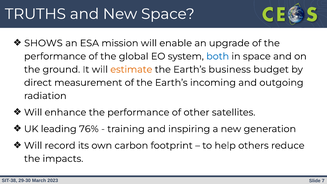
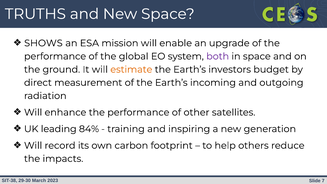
both colour: blue -> purple (218, 56)
business: business -> investors (230, 69)
76%: 76% -> 84% (89, 129)
